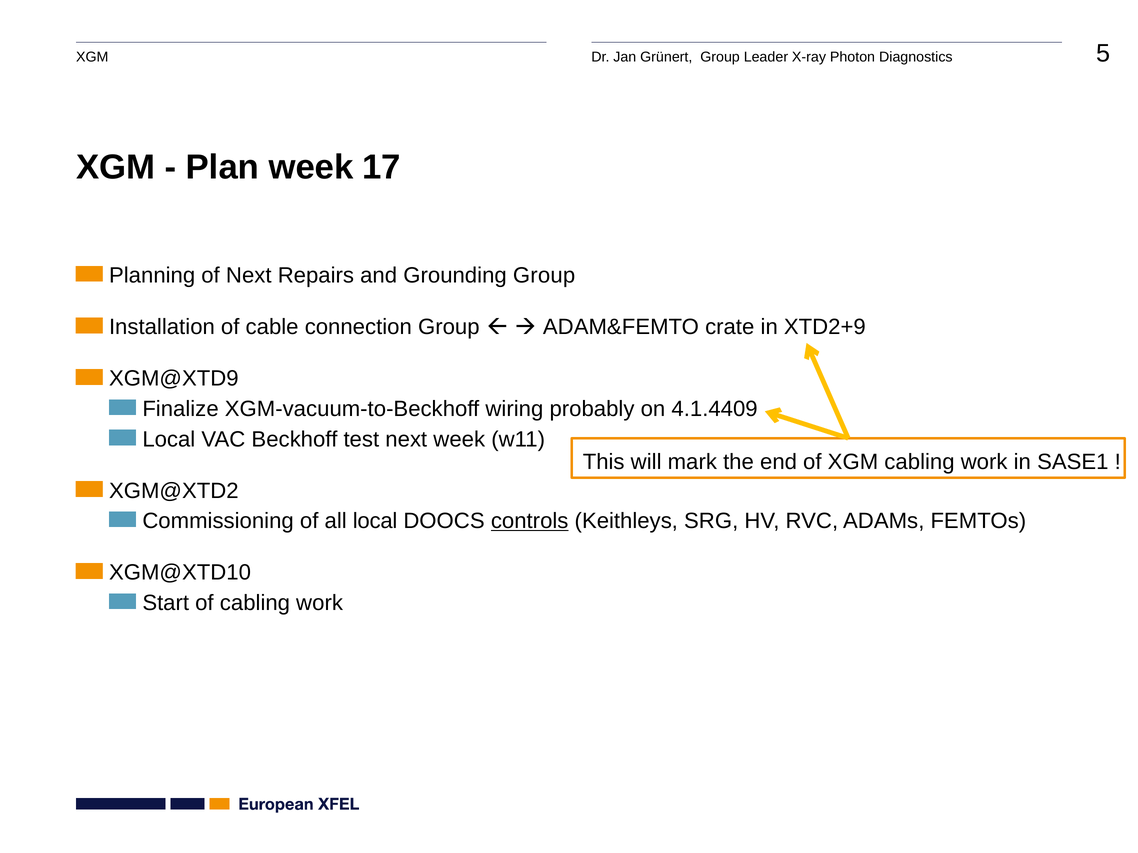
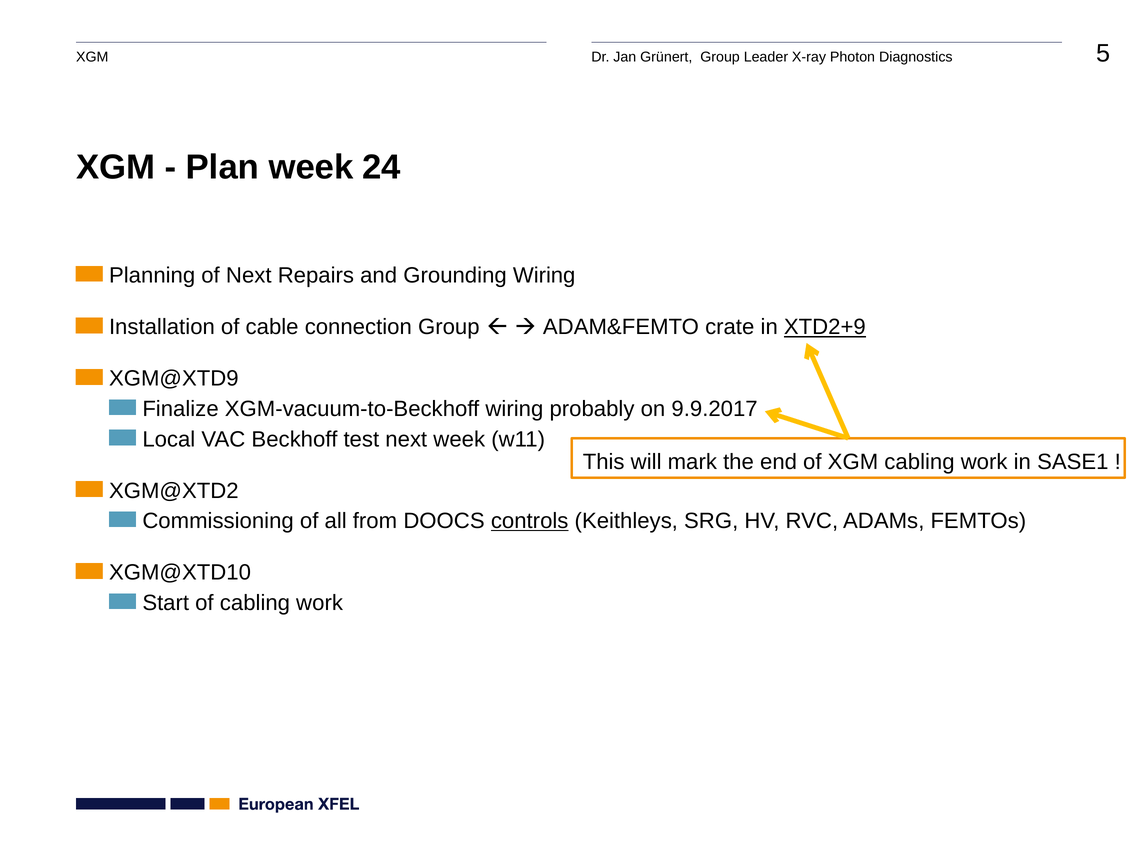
17: 17 -> 24 (382, 167)
Grounding Group: Group -> Wiring (544, 276)
XTD2+9 underline: none -> present (825, 327)
4.1.4409: 4.1.4409 -> 9.9.2017 (715, 409)
all local: local -> from (375, 521)
